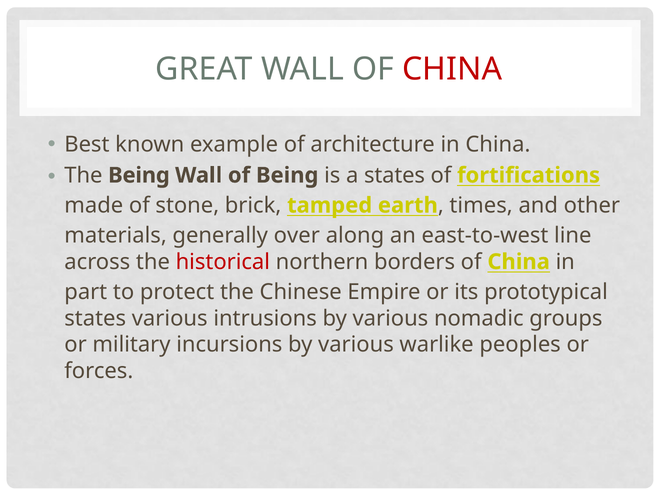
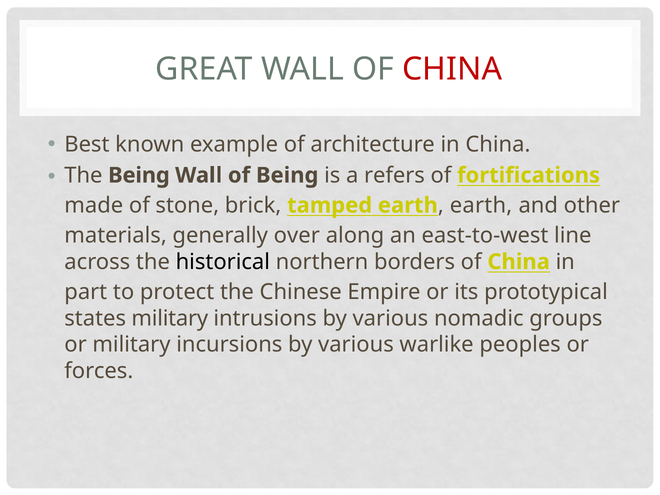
a states: states -> refers (394, 175)
times: times -> earth (481, 205)
historical colour: red -> black (223, 262)
states various: various -> military (170, 318)
